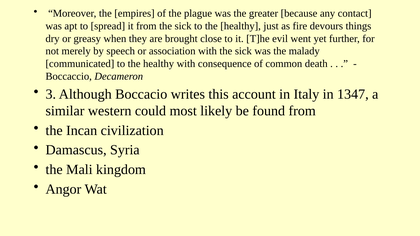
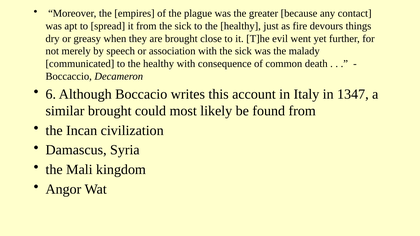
3: 3 -> 6 (51, 94)
similar western: western -> brought (110, 111)
